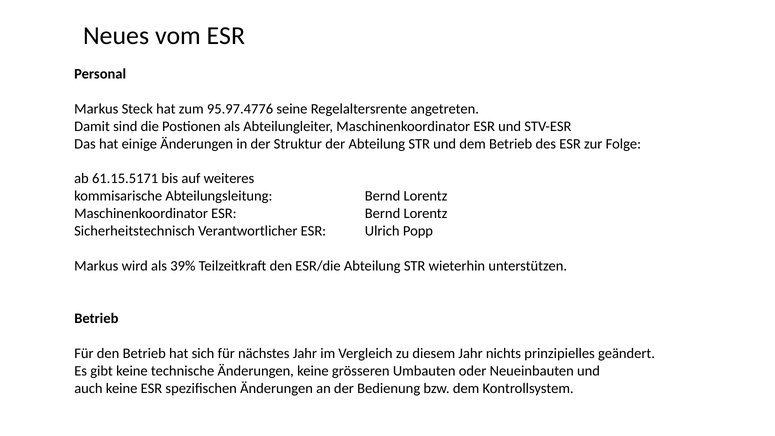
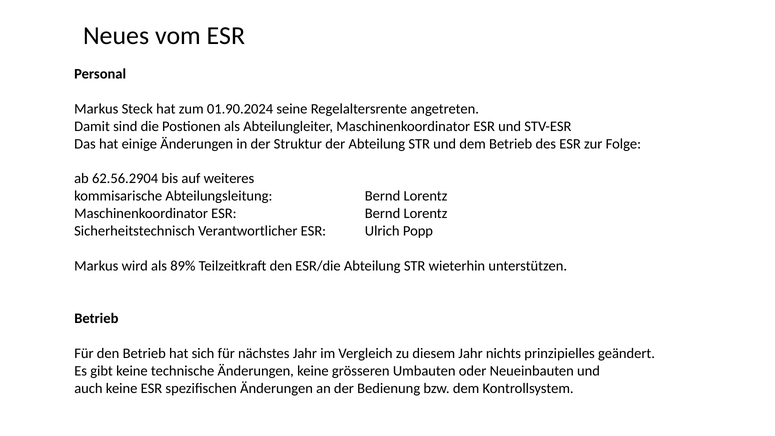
95.97.4776: 95.97.4776 -> 01.90.2024 (240, 109)
61.15.5171: 61.15.5171 -> 62.56.2904 (125, 179)
39%: 39% -> 89% (183, 266)
